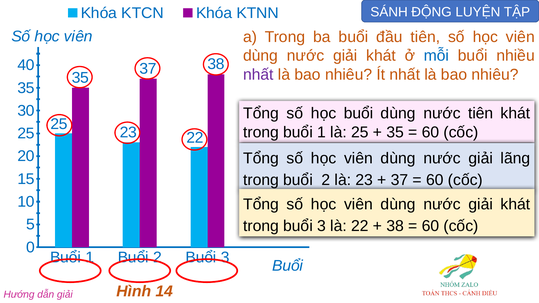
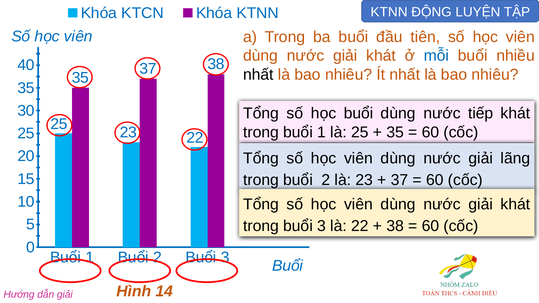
SÁNH: SÁNH -> KTNN (389, 12)
nhất colour: purple -> black (258, 75)
nước tiên: tiên -> tiếp (481, 113)
